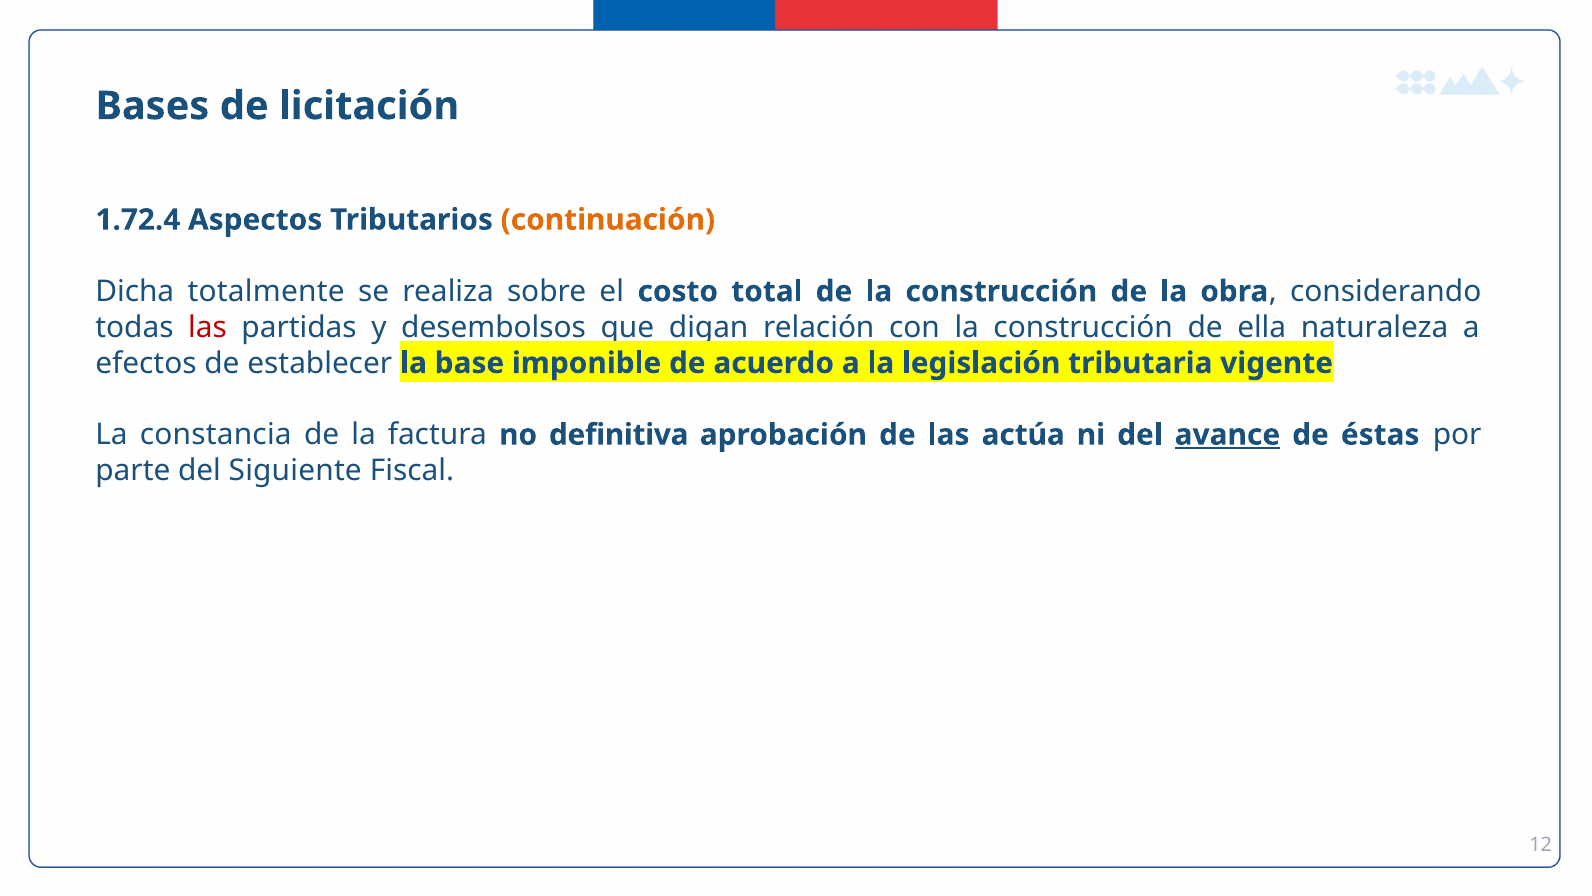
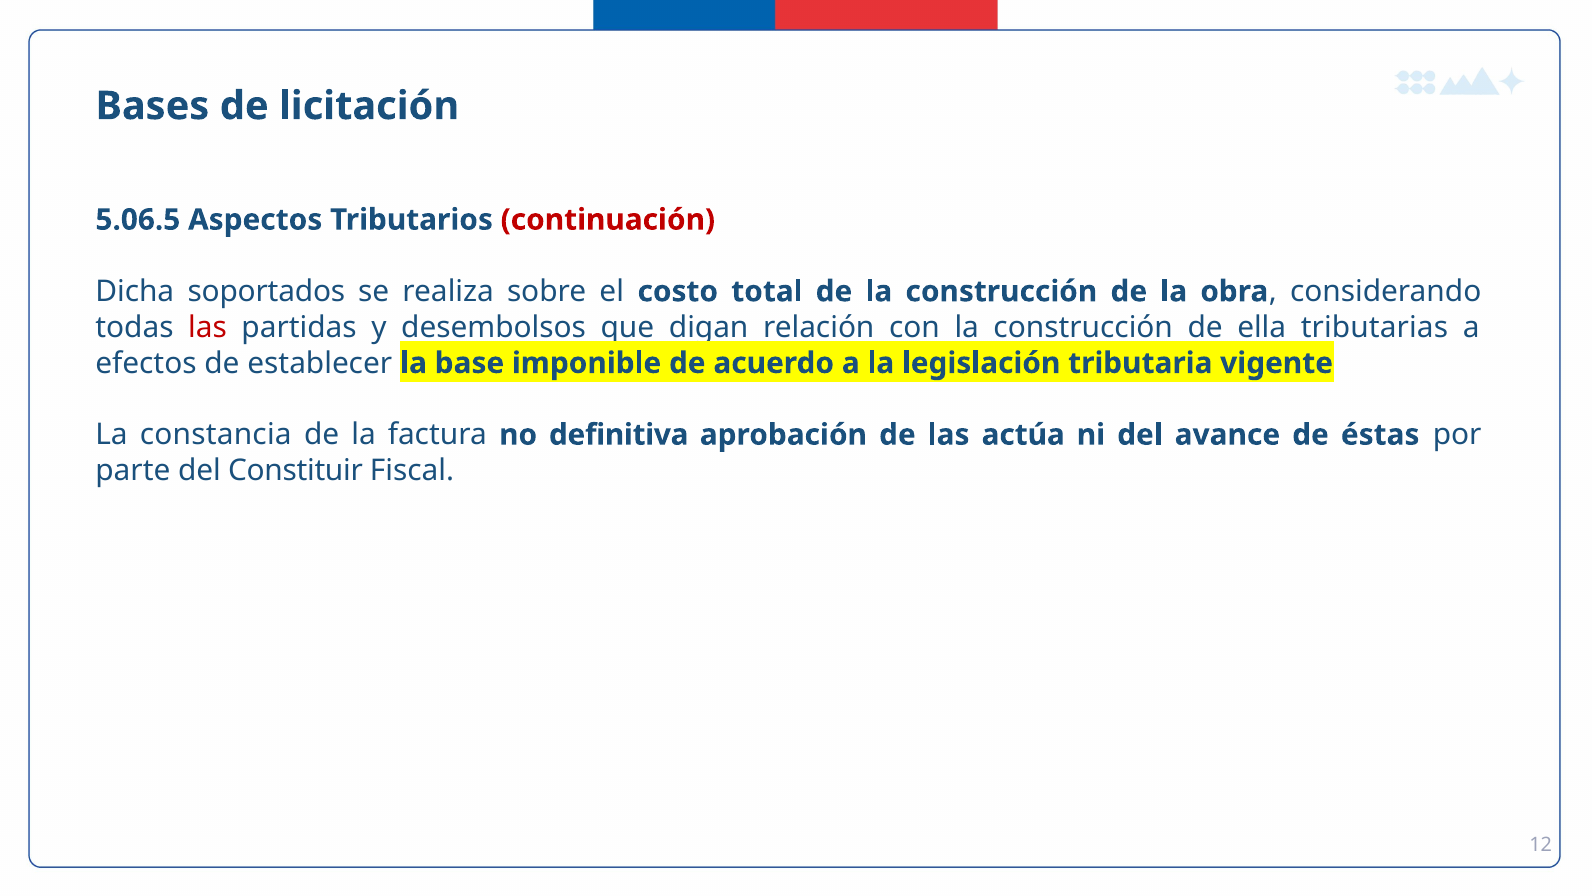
1.72.4: 1.72.4 -> 5.06.5 (138, 220)
continuación colour: orange -> red (608, 220)
totalmente: totalmente -> soportados (266, 291)
naturaleza: naturaleza -> tributarias (1374, 327)
avance underline: present -> none (1227, 435)
Siguiente: Siguiente -> Constituir (296, 470)
